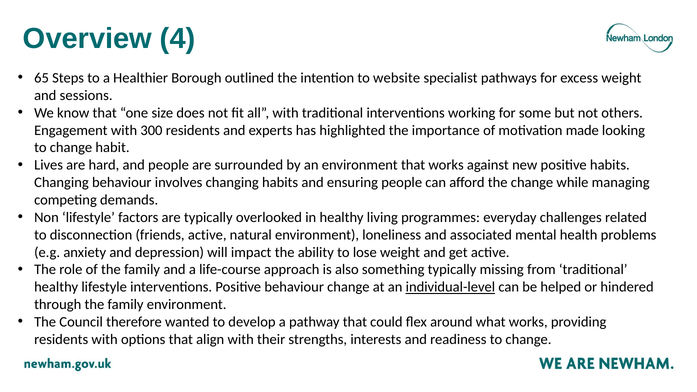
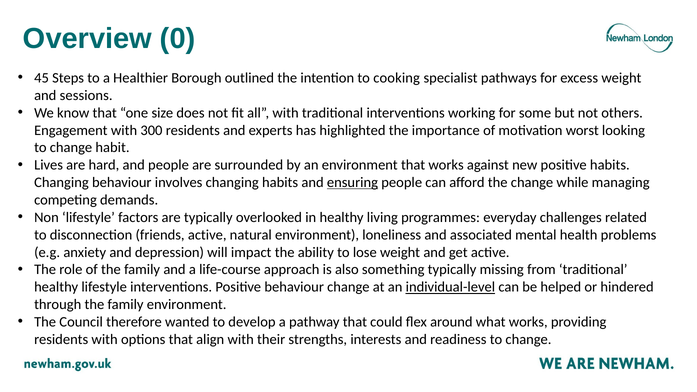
4: 4 -> 0 (178, 39)
65: 65 -> 45 (42, 78)
website: website -> cooking (397, 78)
made: made -> worst (582, 130)
ensuring underline: none -> present (352, 183)
